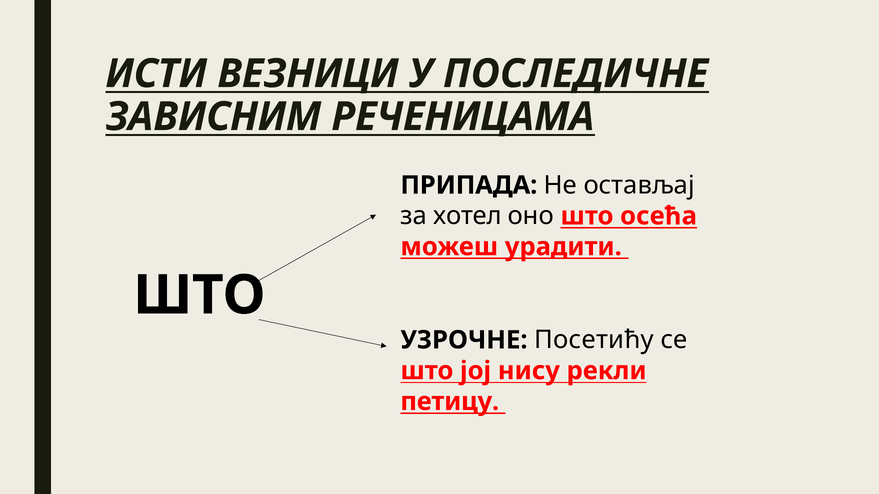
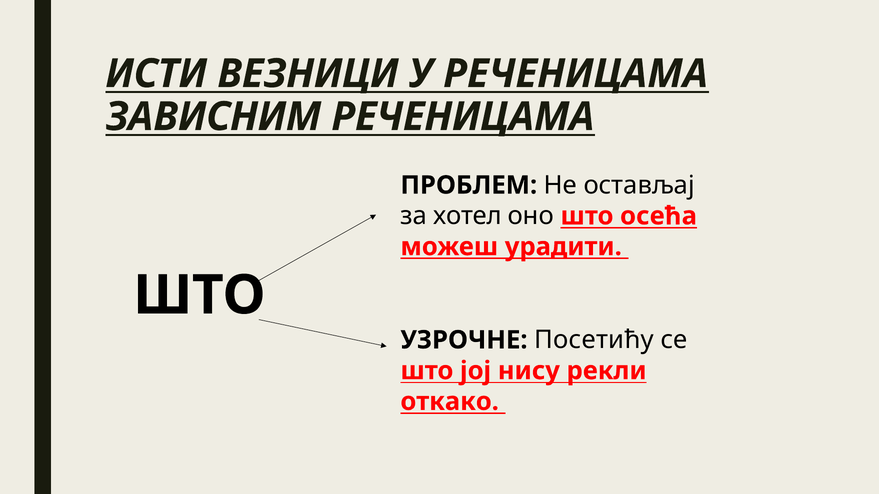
У ПОСЛЕДИЧНЕ: ПОСЛЕДИЧНЕ -> РЕЧЕНИЦАМА (576, 74)
ПРИПАДА: ПРИПАДА -> ПРОБЛЕМ (469, 185)
петицу: петицу -> откако (450, 402)
